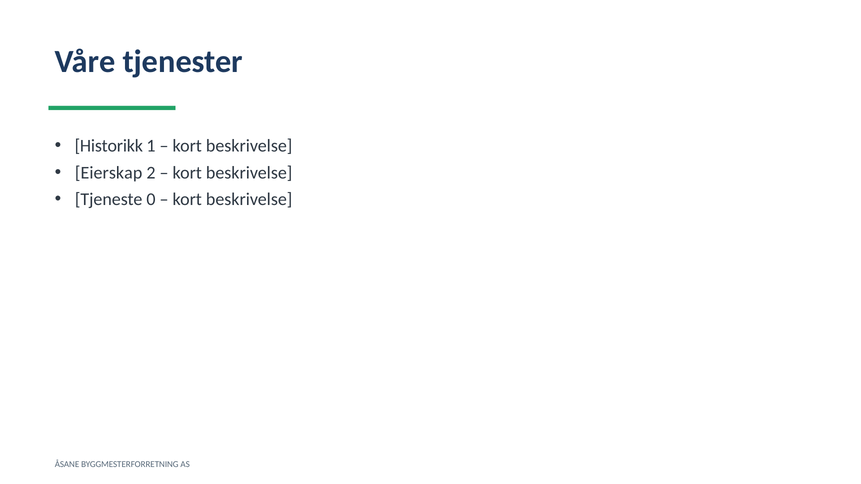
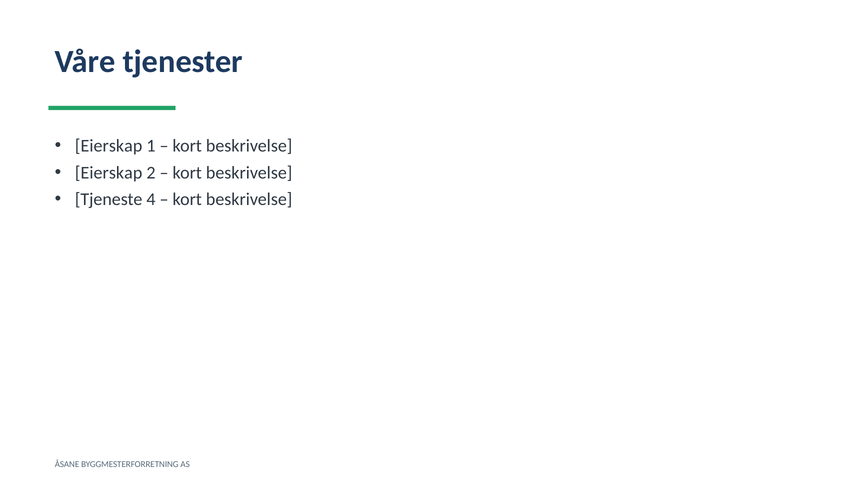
Historikk: Historikk -> Eierskap (109, 146)
0: 0 -> 4 (151, 200)
